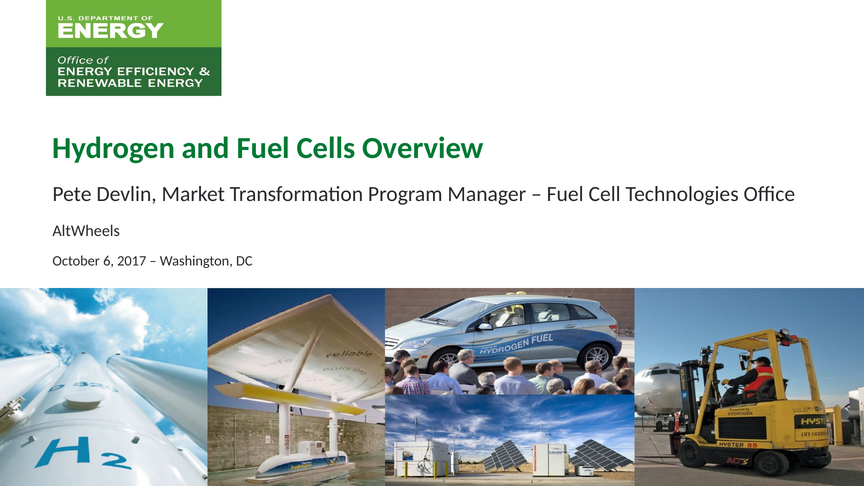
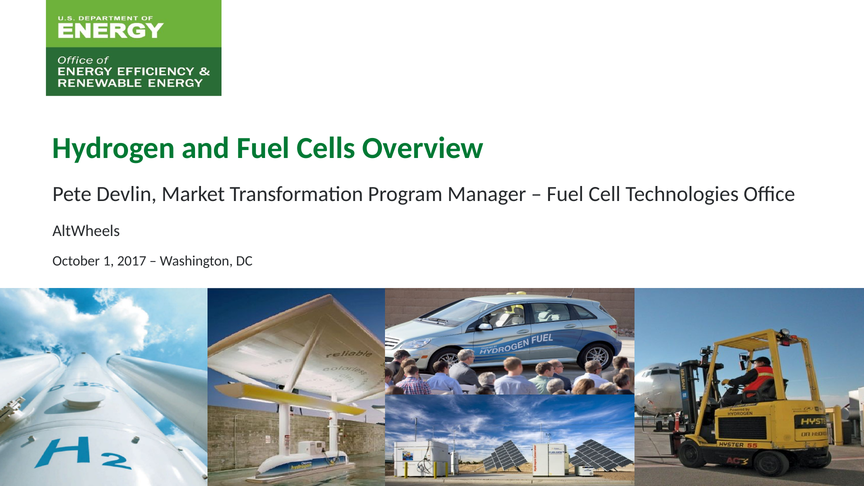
6: 6 -> 1 (109, 261)
